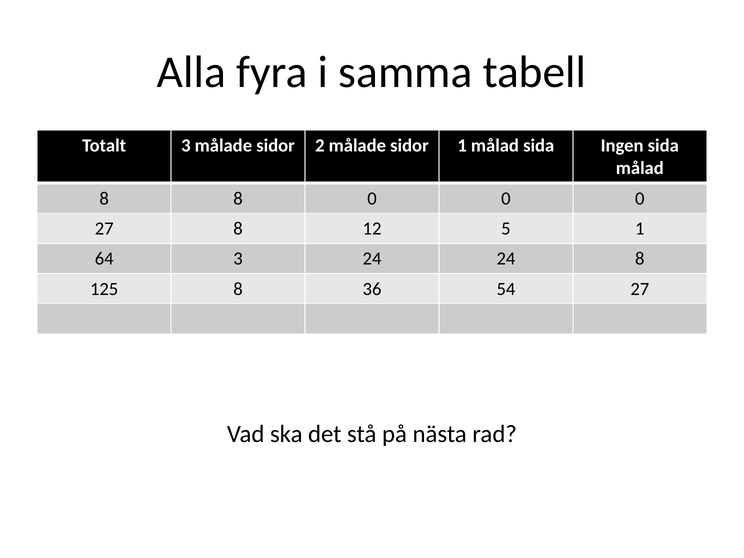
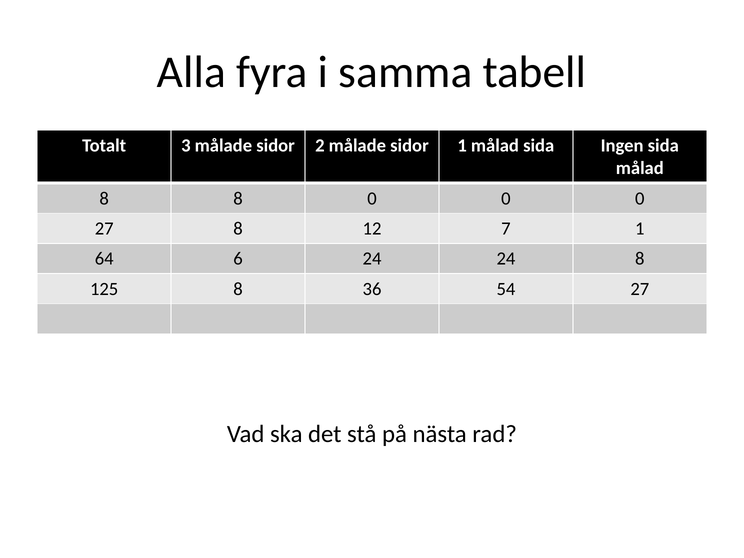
5: 5 -> 7 (506, 229)
64 3: 3 -> 6 (238, 259)
